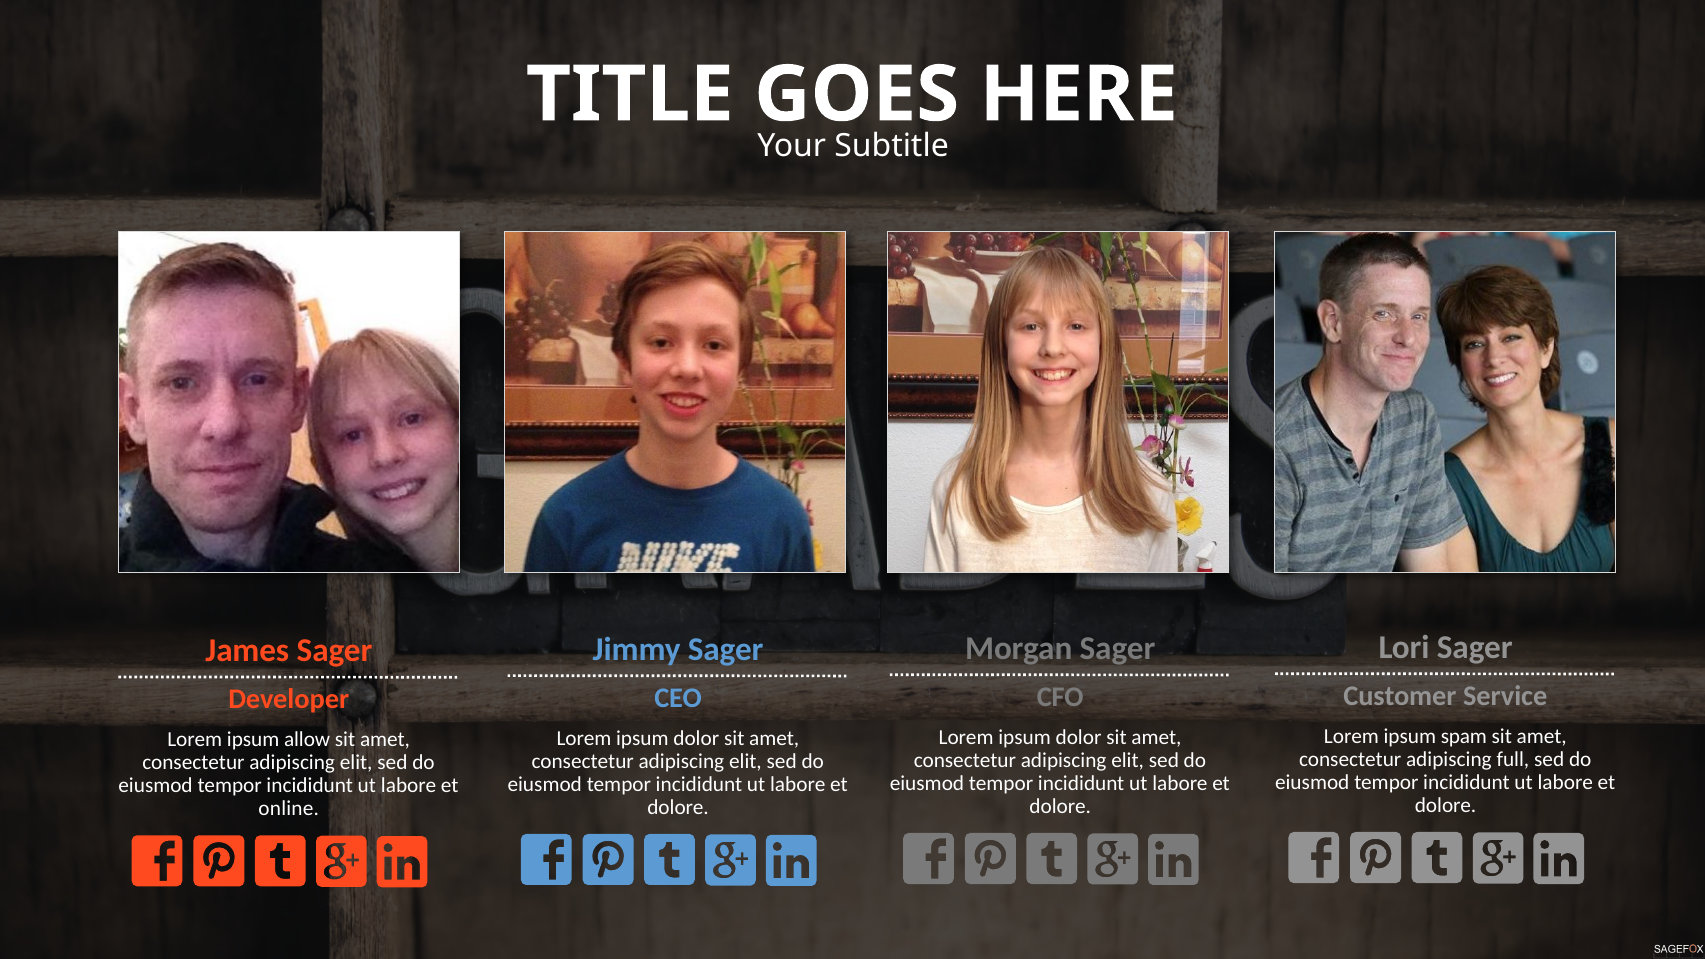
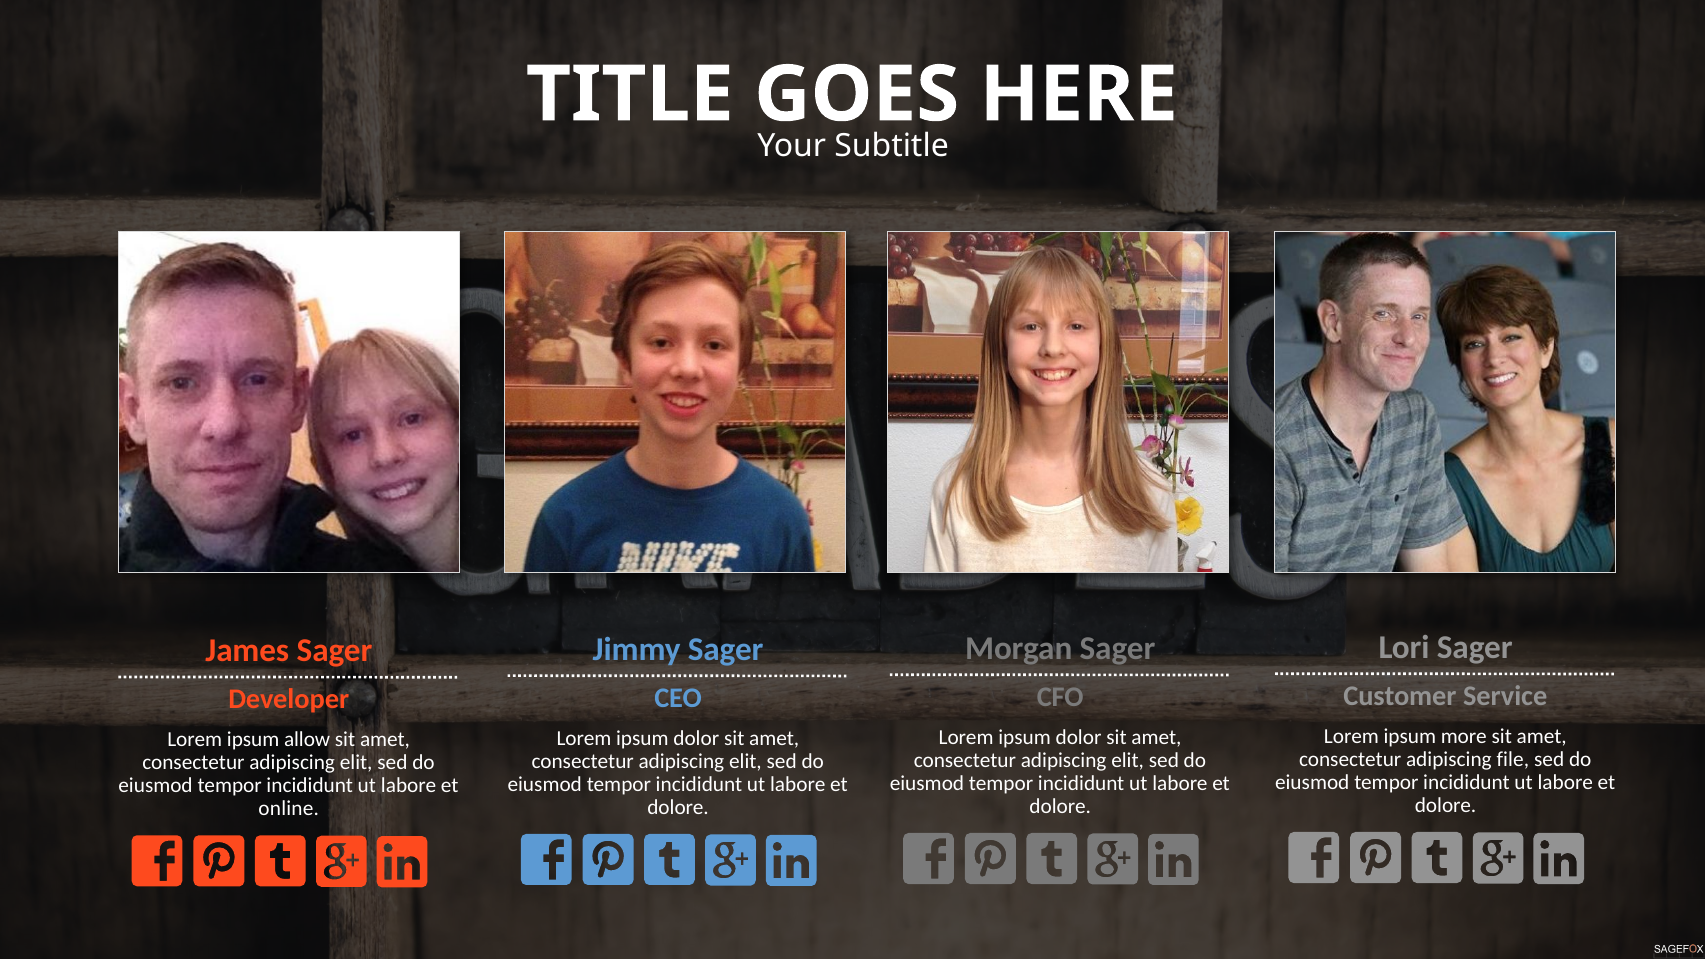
spam: spam -> more (1464, 736)
full: full -> file (1513, 759)
